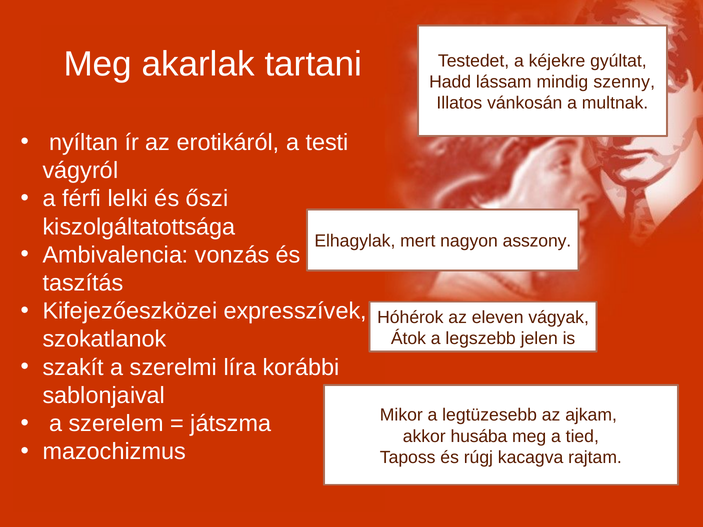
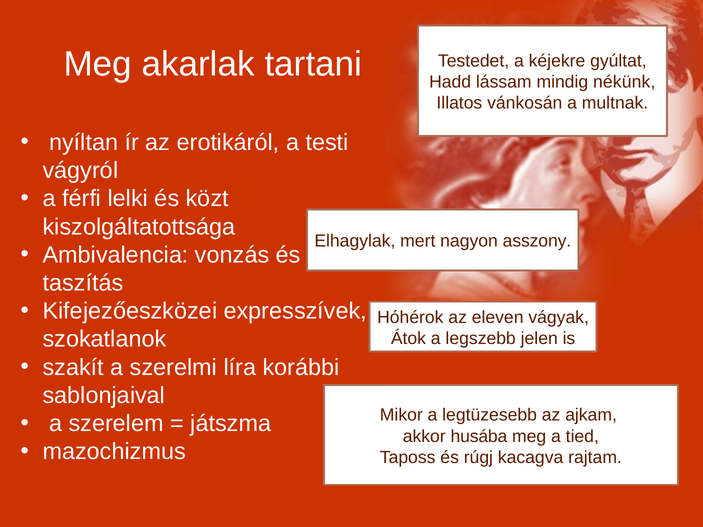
szenny: szenny -> nékünk (624, 82)
őszi: őszi -> közt (207, 199)
